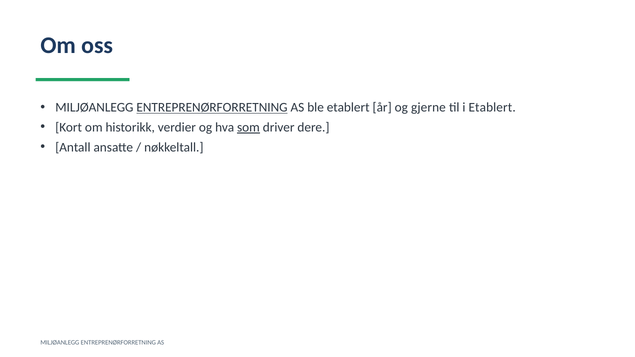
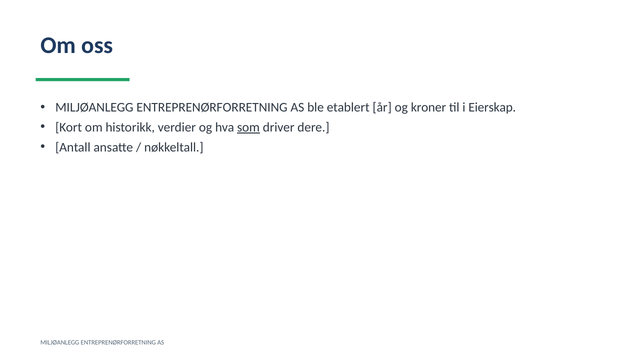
ENTREPRENØRFORRETNING underline: present -> none (212, 108)
gjerne: gjerne -> kroner (429, 108)
i Etablert: Etablert -> Eierskap (492, 108)
